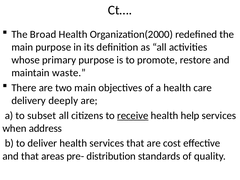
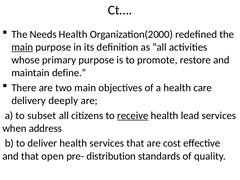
Broad: Broad -> Needs (43, 34)
main underline: none -> present (22, 47)
waste: waste -> define (69, 73)
help: help -> lead (190, 116)
areas: areas -> open (53, 156)
